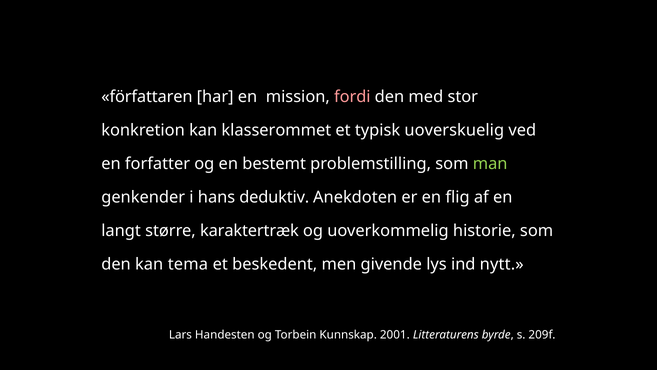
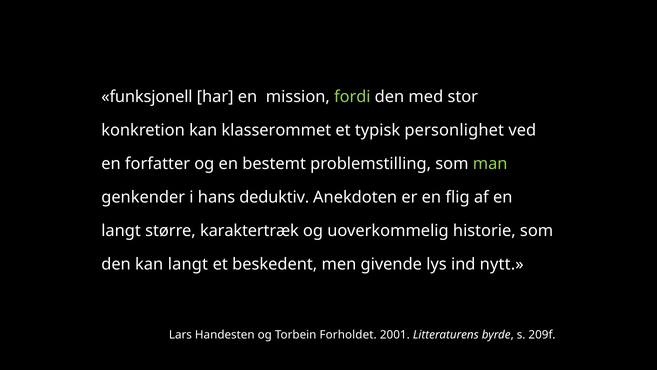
författaren: författaren -> funksjonell (147, 97)
fordi colour: pink -> light green (352, 97)
uoverskuelig: uoverskuelig -> personlighet (454, 130)
kan tema: tema -> langt (188, 264)
Kunnskap: Kunnskap -> Forholdet (348, 335)
